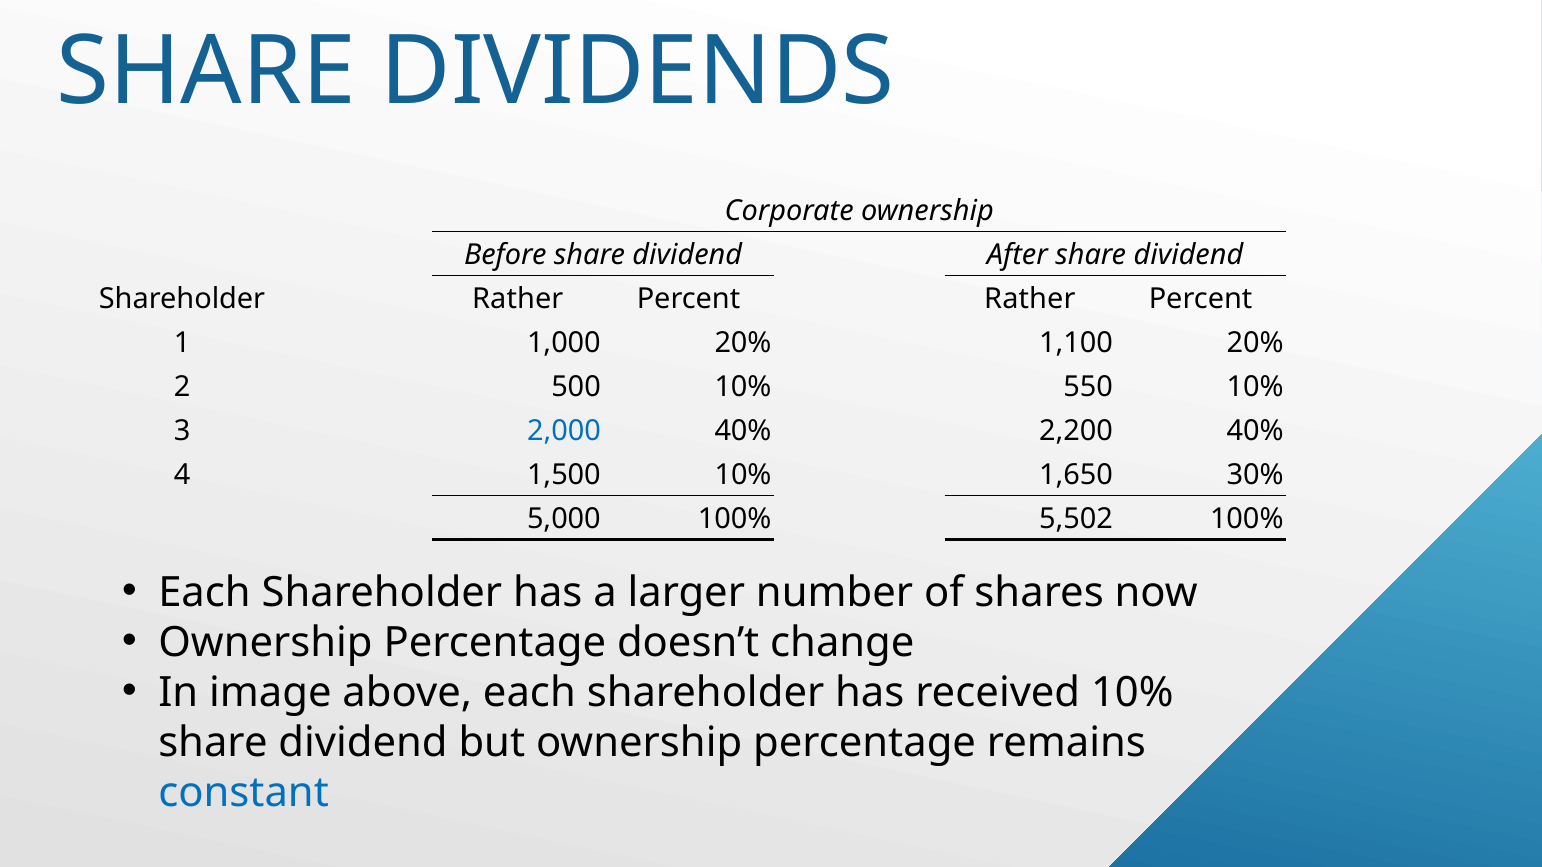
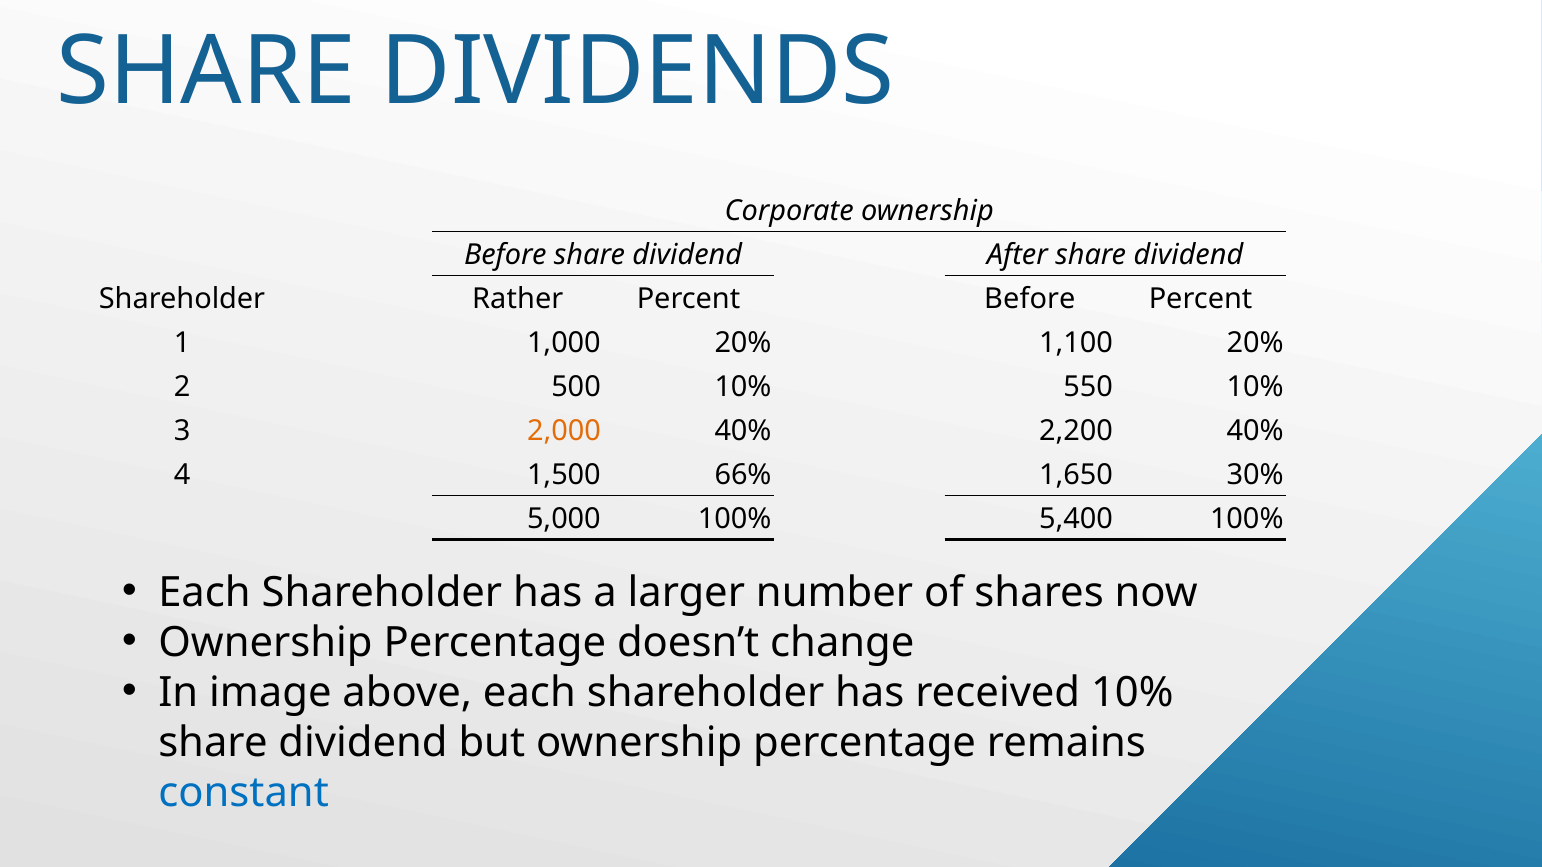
Percent Rather: Rather -> Before (1030, 299)
2,000 colour: blue -> orange (564, 431)
1,500 10%: 10% -> 66% (743, 475)
5,502: 5,502 -> 5,400 (1076, 519)
